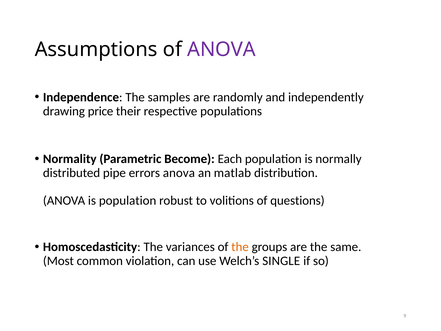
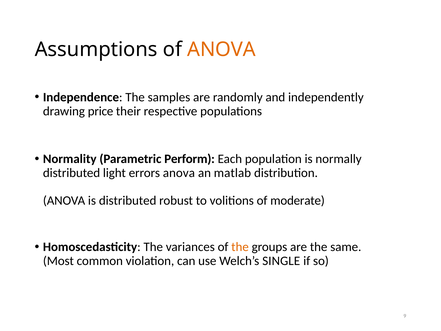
ANOVA colour: purple -> orange (221, 49)
Become: Become -> Perform (190, 159)
pipe: pipe -> light (114, 173)
is population: population -> distributed (128, 200)
questions: questions -> moderate (298, 200)
